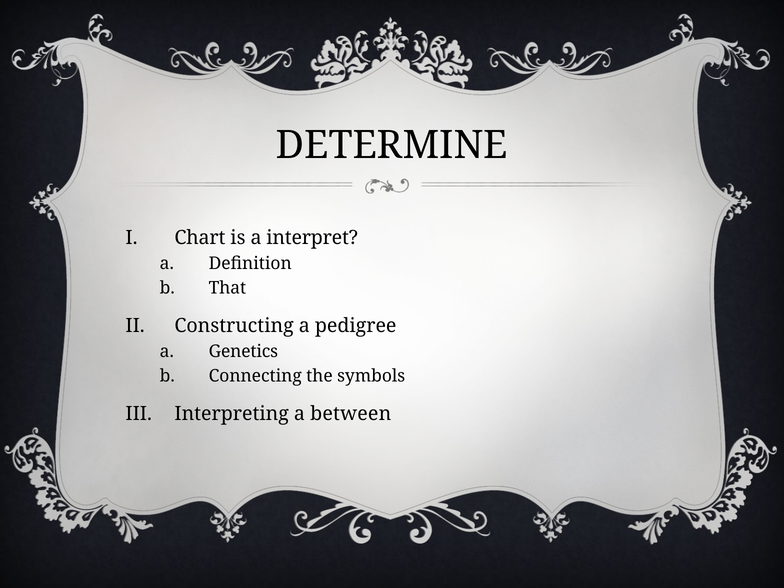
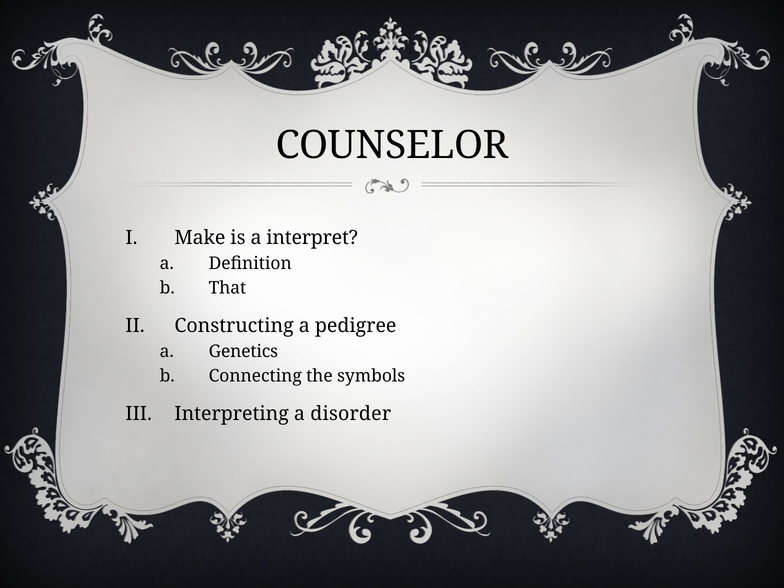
DETERMINE: DETERMINE -> COUNSELOR (392, 145)
Chart: Chart -> Make (200, 238)
between: between -> disorder (351, 414)
